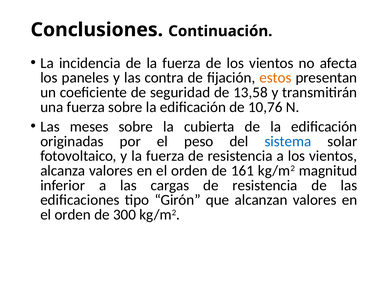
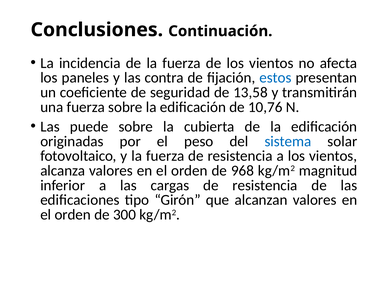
estos colour: orange -> blue (275, 78)
meses: meses -> puede (89, 127)
161: 161 -> 968 (242, 171)
